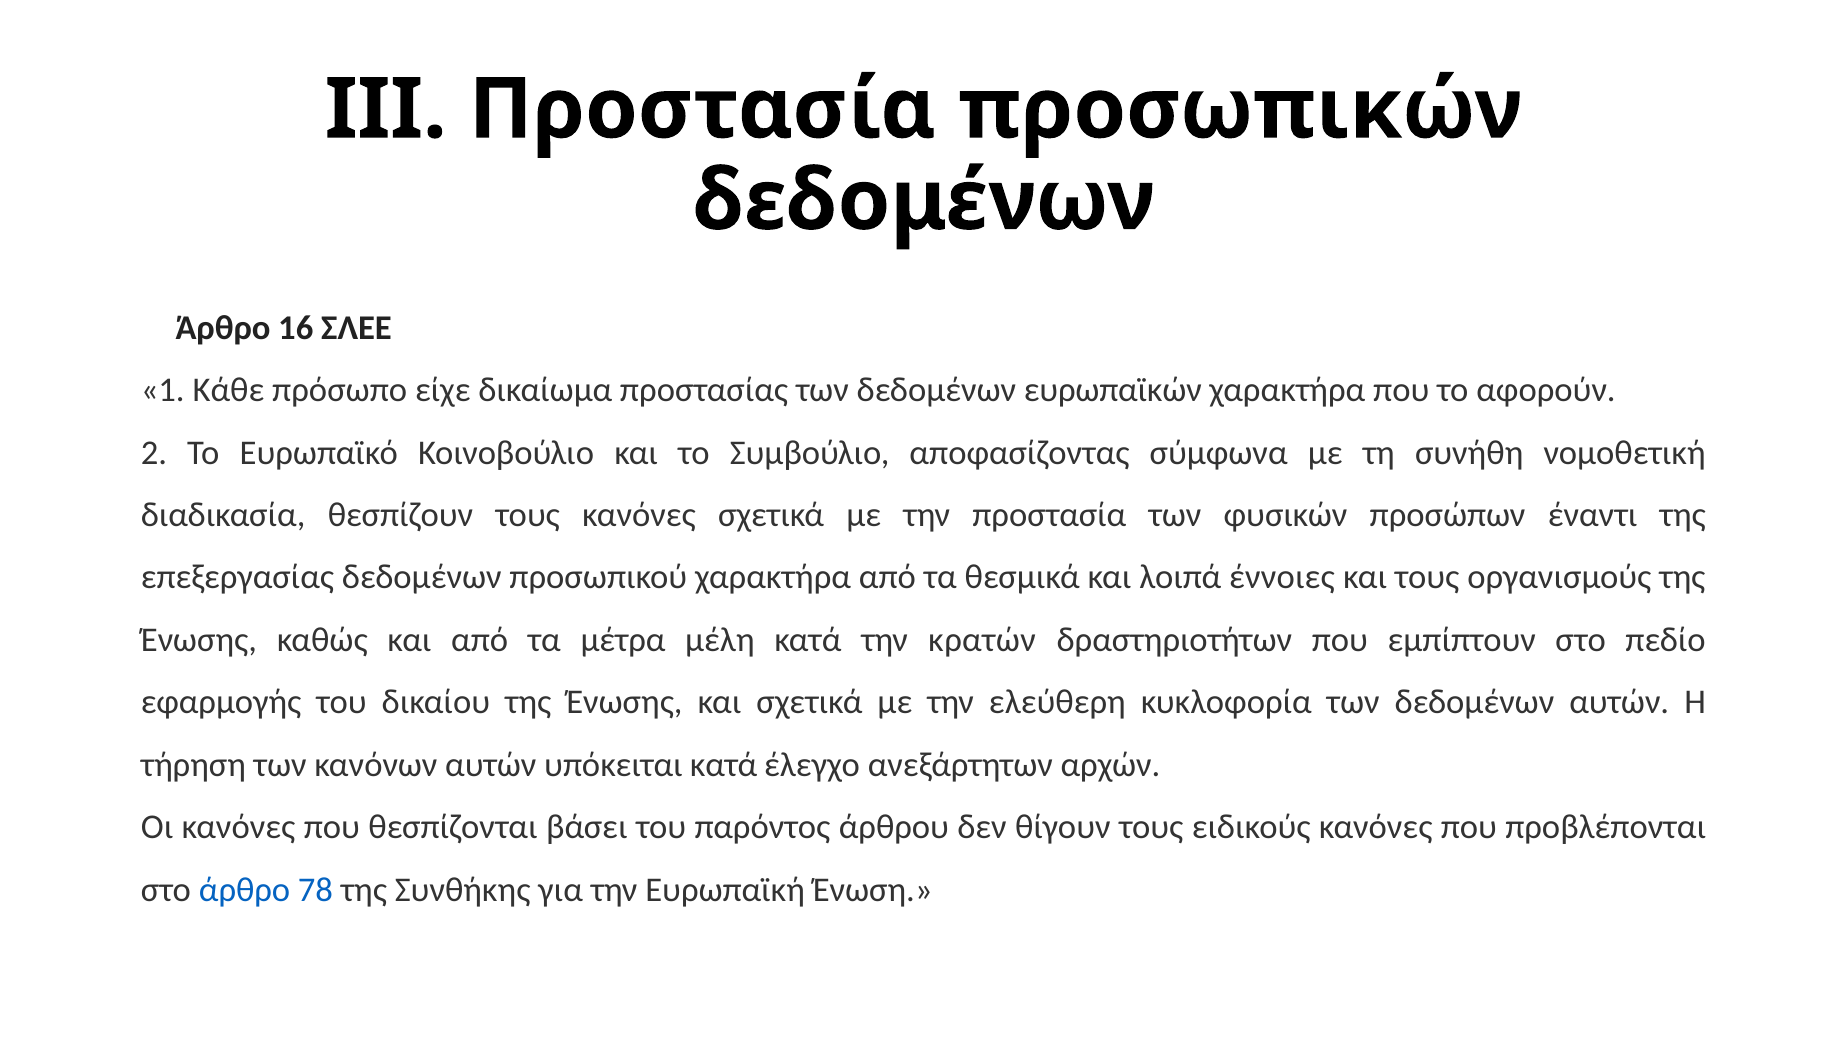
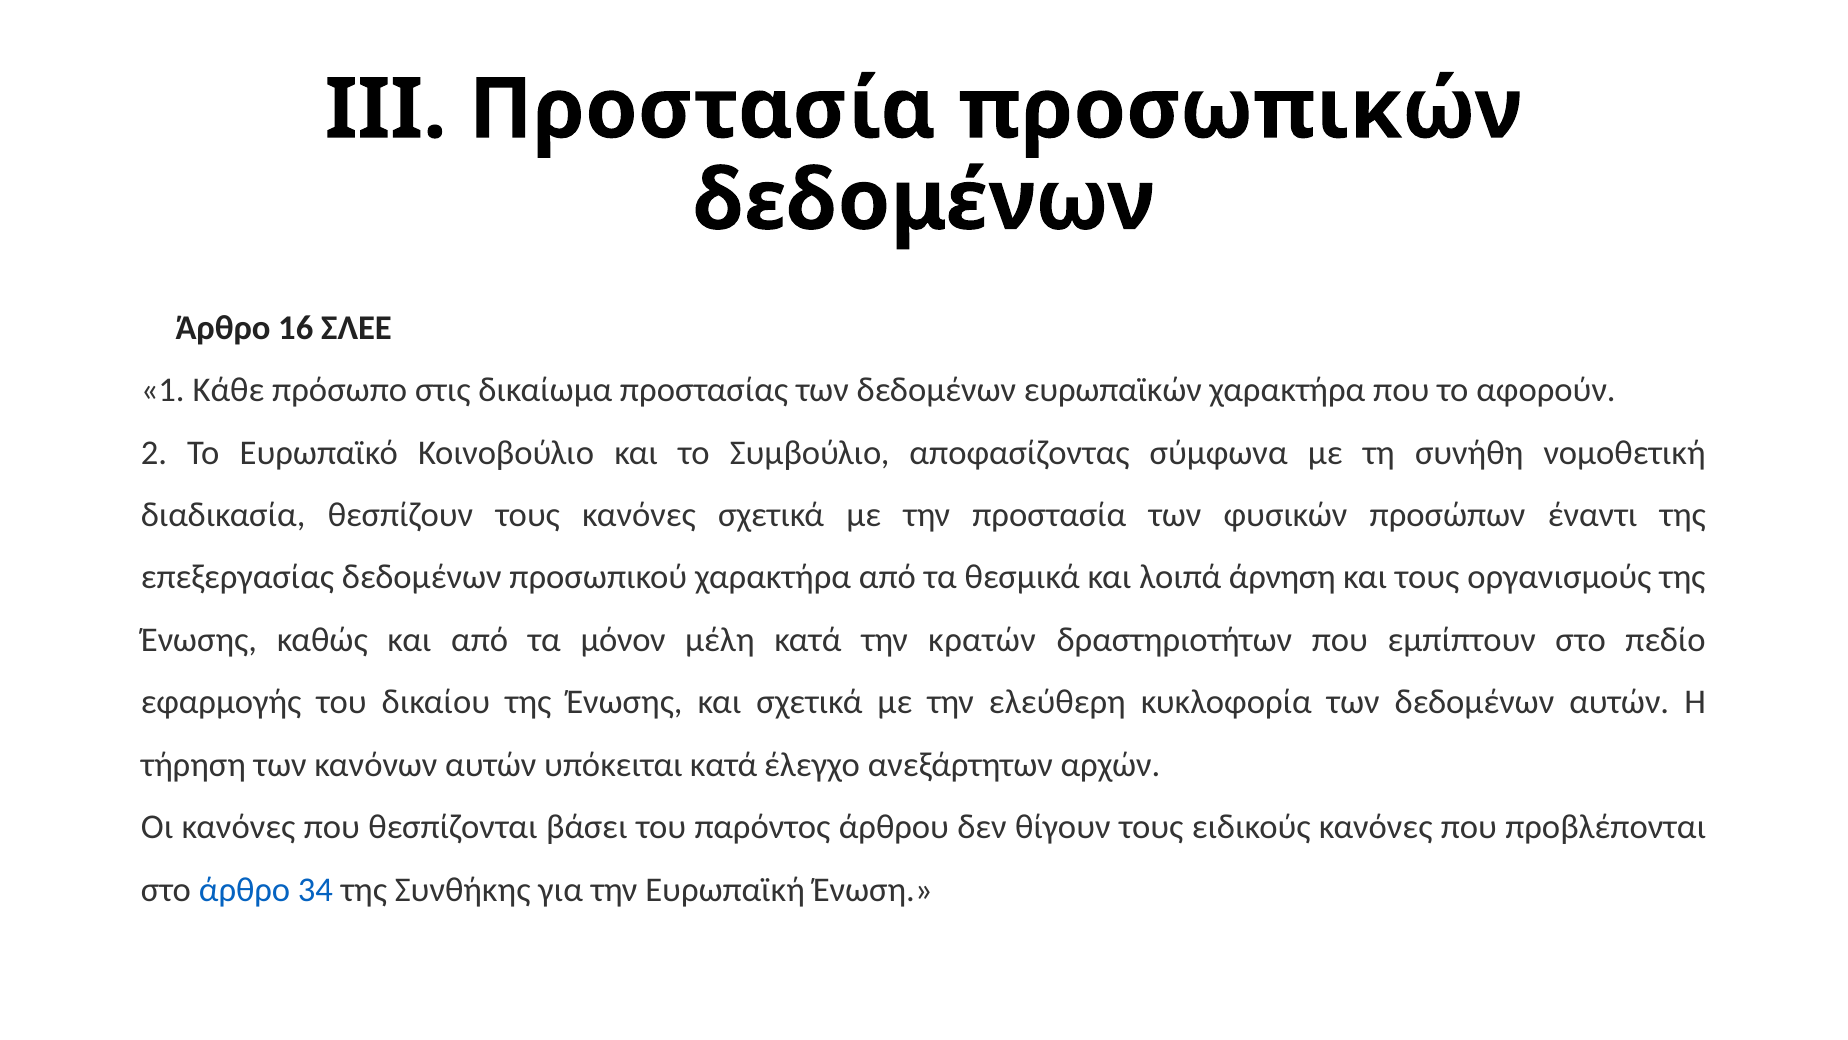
είχε: είχε -> στις (443, 390)
έννοιες: έννοιες -> άρνηση (1282, 577)
μέτρα: μέτρα -> μόνον (623, 639)
78: 78 -> 34 (315, 889)
